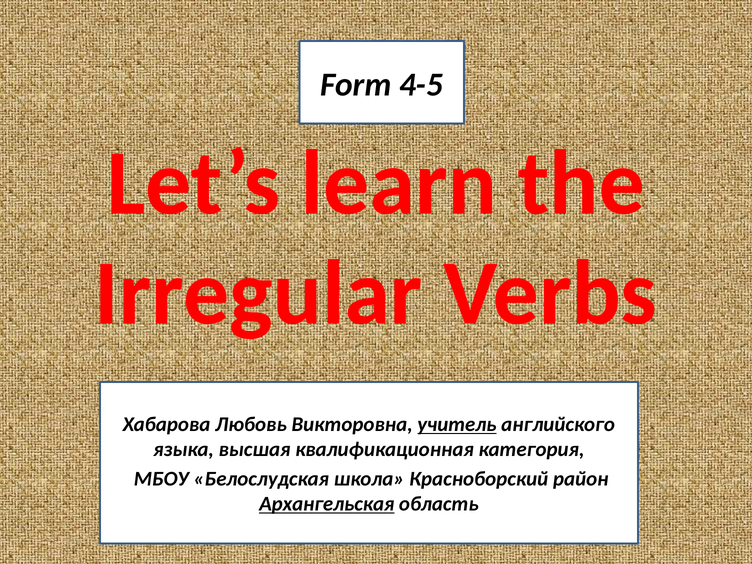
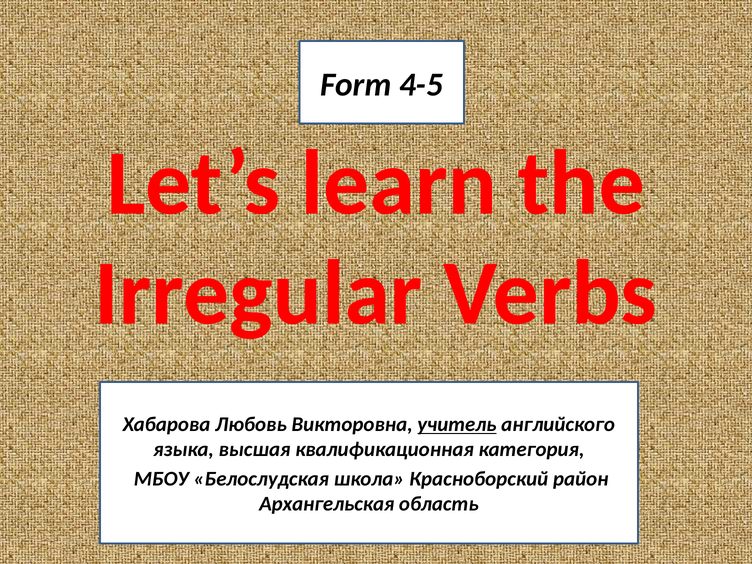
Архангельская underline: present -> none (327, 504)
